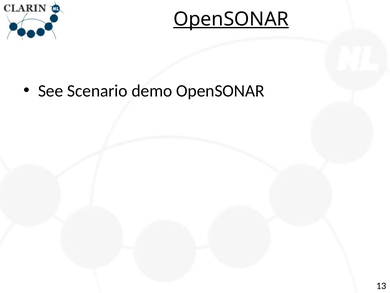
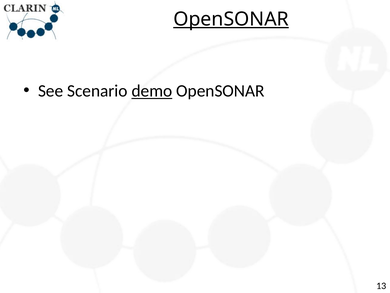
demo underline: none -> present (152, 91)
